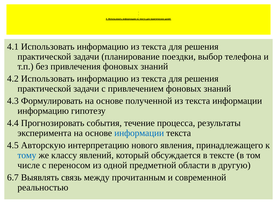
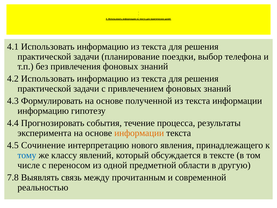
информации colour: blue -> orange (139, 133)
Авторскую: Авторскую -> Сочинение (43, 145)
6.7: 6.7 -> 7.8 (13, 177)
